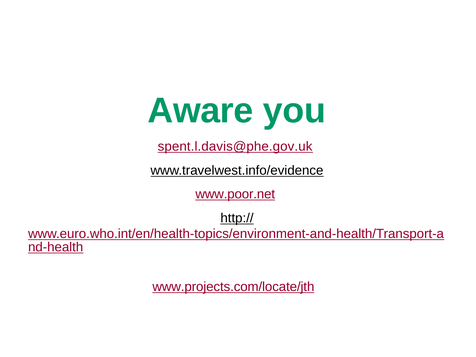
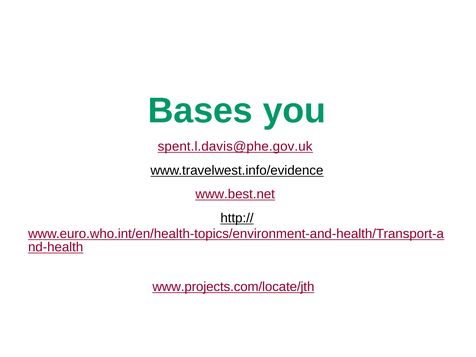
Aware: Aware -> Bases (200, 111)
www.poor.net: www.poor.net -> www.best.net (235, 194)
